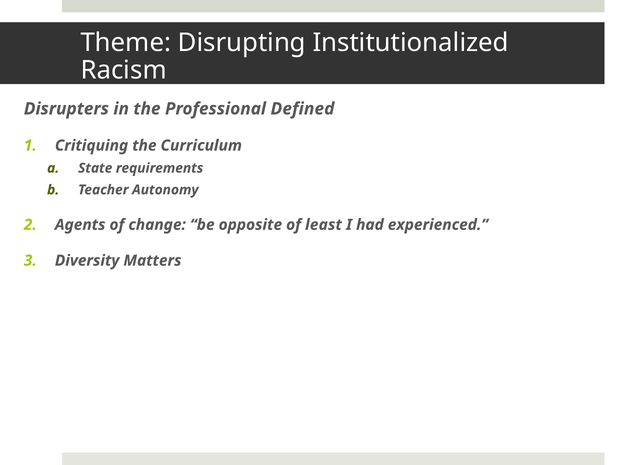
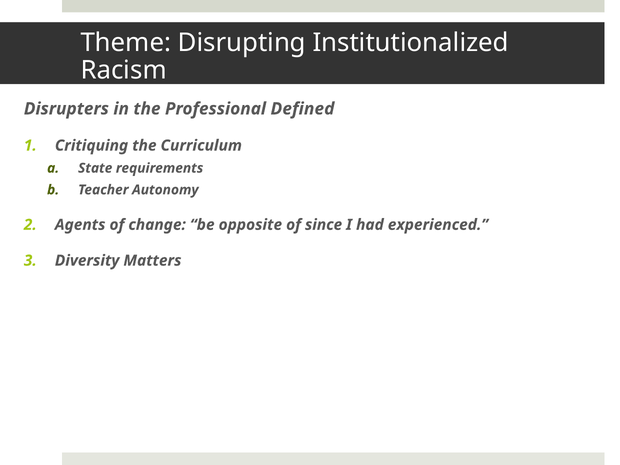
least: least -> since (324, 225)
